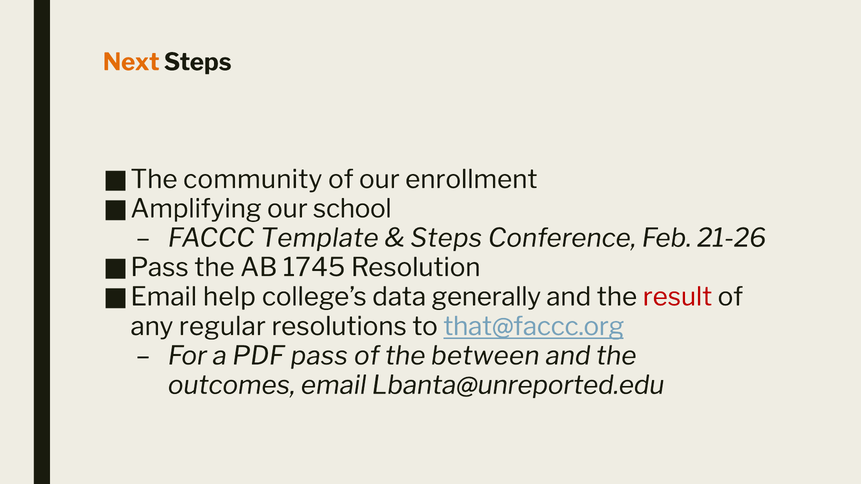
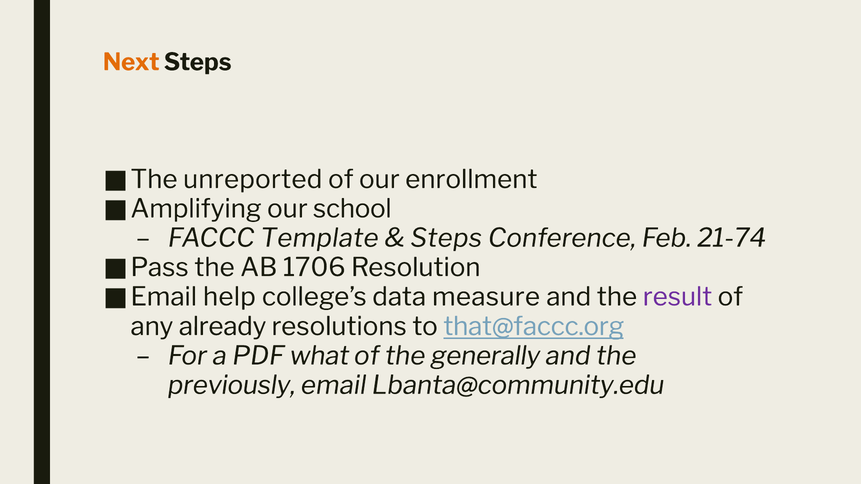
community: community -> unreported (253, 180)
21-26: 21-26 -> 21-74 (732, 238)
1745: 1745 -> 1706 (314, 268)
generally: generally -> measure (486, 297)
result colour: red -> purple (677, 297)
regular: regular -> already (223, 327)
pass: pass -> what (319, 356)
between: between -> generally (486, 356)
outcomes: outcomes -> previously (232, 385)
Lbanta@unreported.edu: Lbanta@unreported.edu -> Lbanta@community.edu (518, 385)
